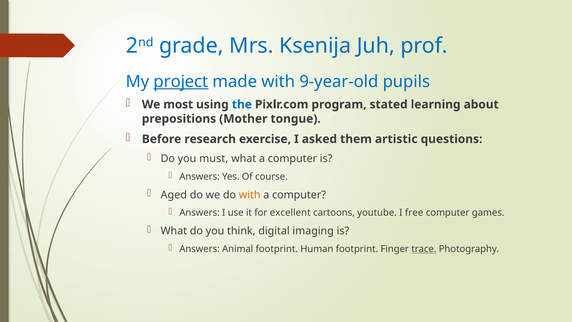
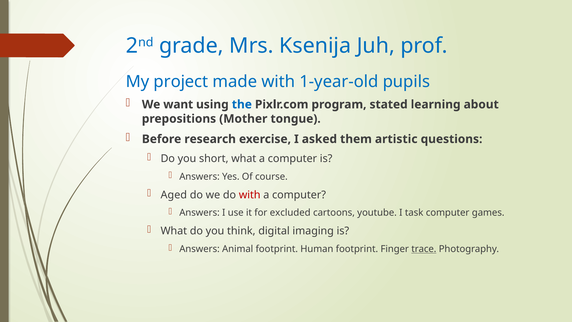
project underline: present -> none (181, 82)
9-year-old: 9-year-old -> 1-year-old (339, 82)
most: most -> want (178, 104)
must: must -> short (214, 158)
with colour: orange -> red (250, 195)
excellent: excellent -> excluded (290, 213)
free: free -> task (414, 213)
